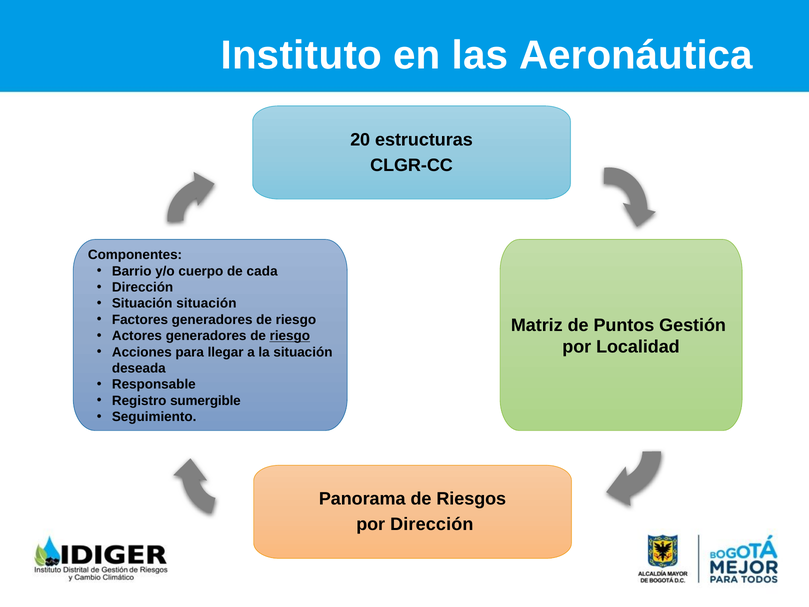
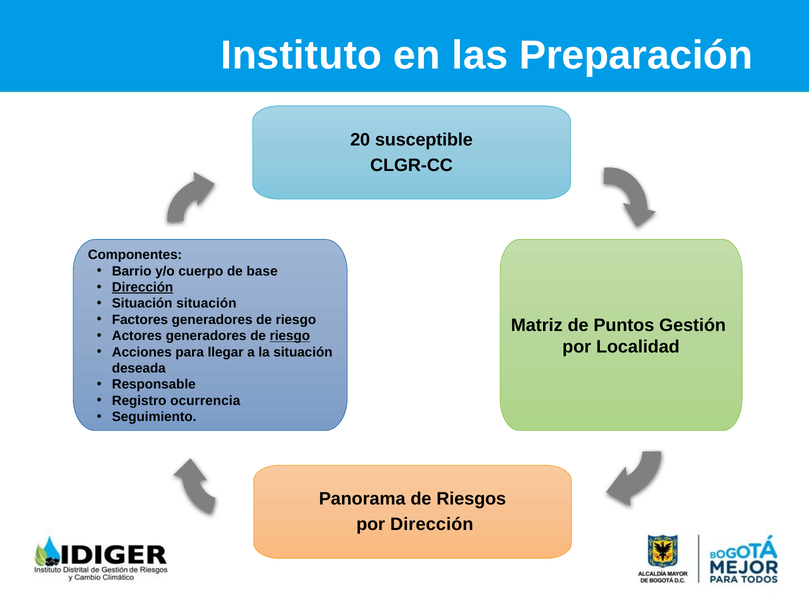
Aeronáutica: Aeronáutica -> Preparación (636, 55)
estructuras: estructuras -> susceptible (424, 140)
cada: cada -> base (262, 271)
Dirección underline: none -> present (143, 287)
sumergible: sumergible -> ocurrencia (205, 400)
